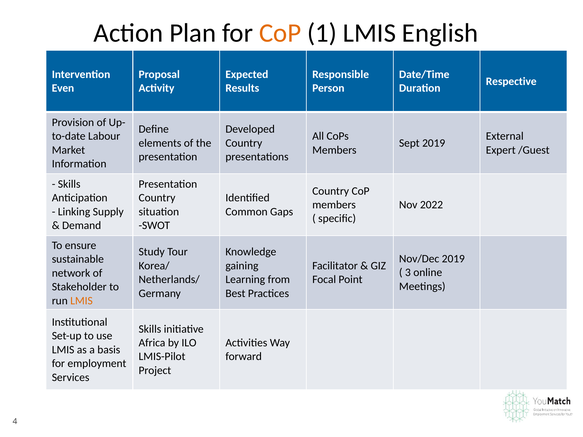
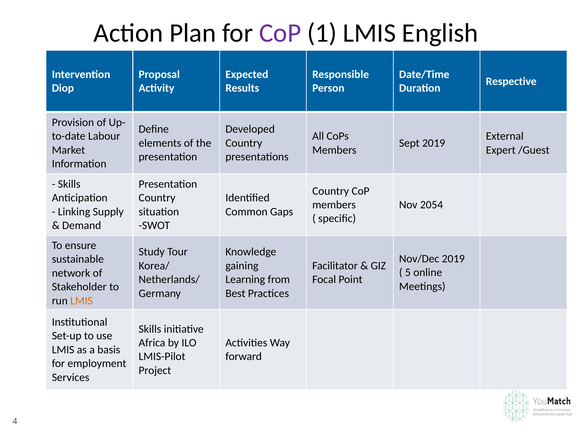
CoP colour: orange -> purple (280, 33)
Even: Even -> Diop (63, 88)
2022: 2022 -> 2054 (432, 205)
3: 3 -> 5 (408, 273)
